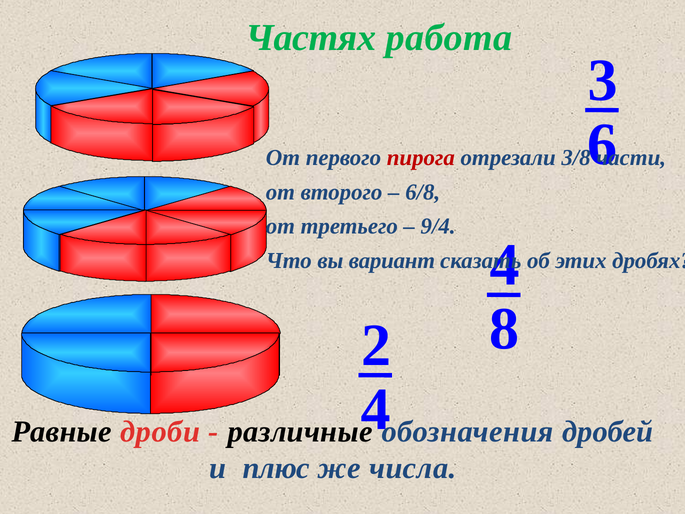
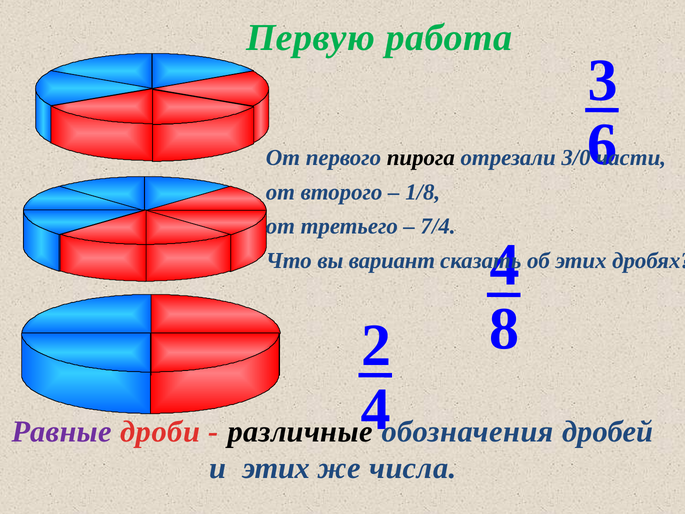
Частях: Частях -> Первую (311, 38)
пирога colour: red -> black (421, 158)
3/8: 3/8 -> 3/0 (576, 158)
6/8: 6/8 -> 1/8 (423, 192)
9/4: 9/4 -> 7/4 (438, 226)
Равные colour: black -> purple (62, 432)
и плюс: плюс -> этих (276, 468)
